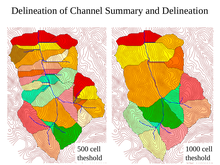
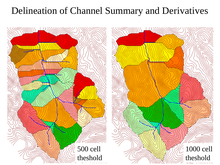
and Delineation: Delineation -> Derivatives (185, 11)
